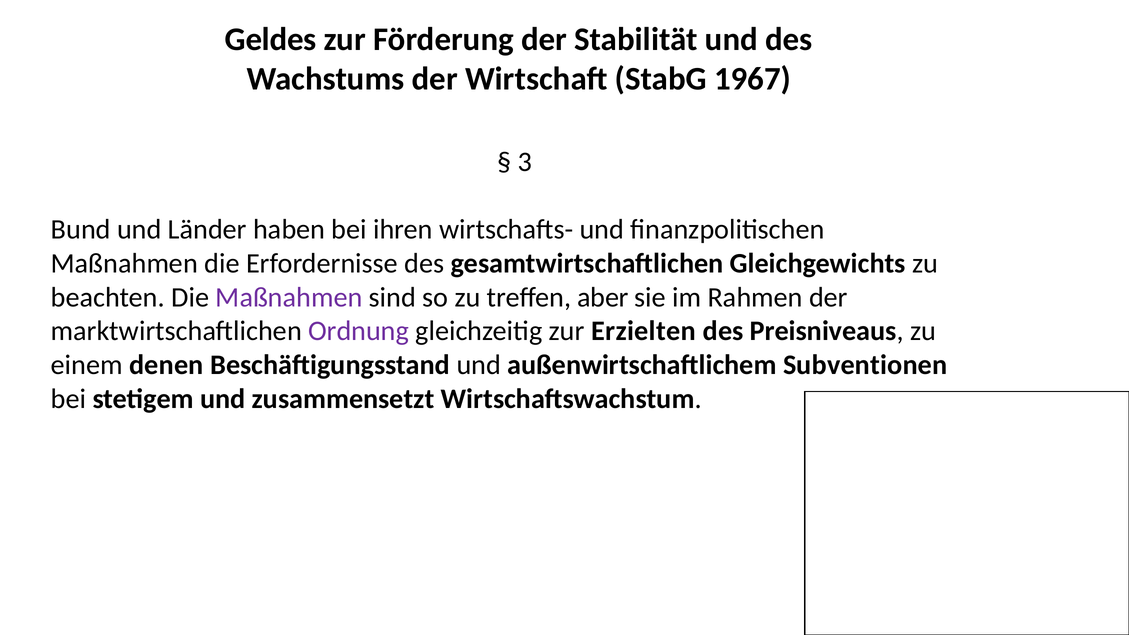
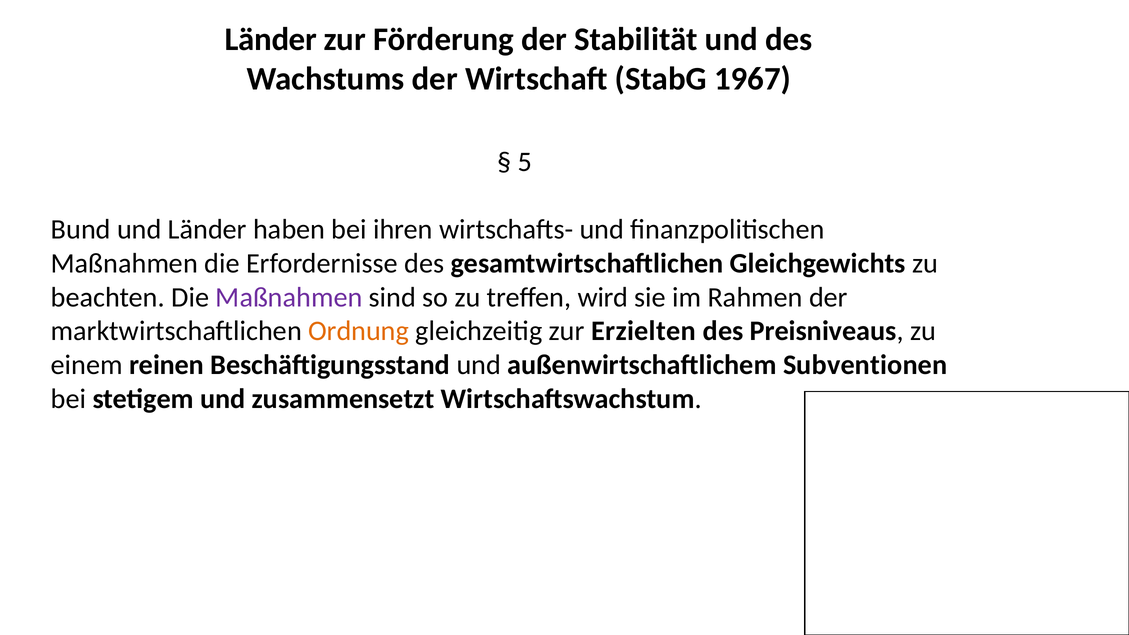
Geldes: Geldes -> Länder (271, 39)
3: 3 -> 5 (525, 162)
aber: aber -> wird (603, 297)
Ordnung colour: purple -> orange (359, 331)
denen: denen -> reinen (167, 365)
